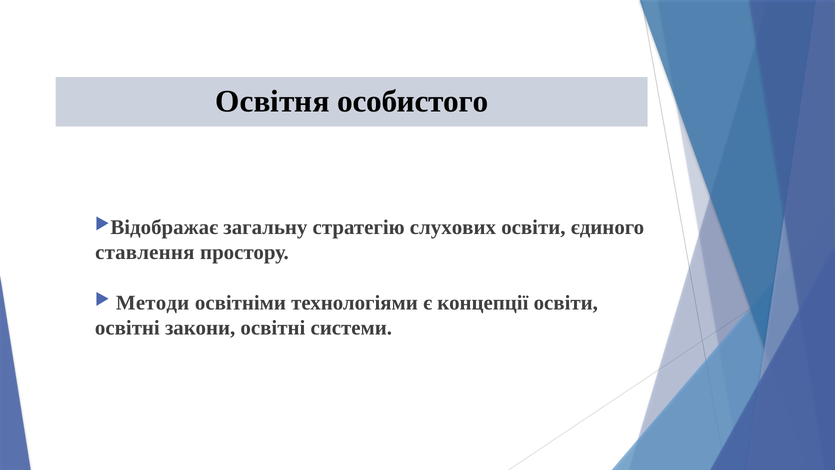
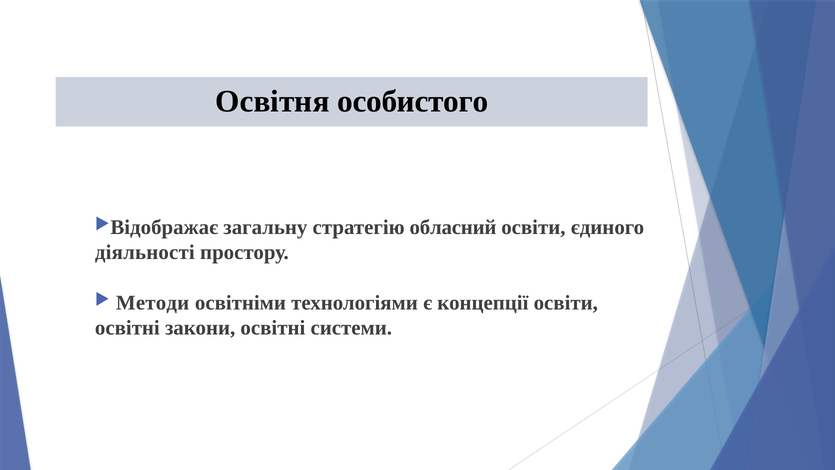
слухових: слухових -> обласний (453, 227)
ставлення: ставлення -> діяльності (145, 252)
